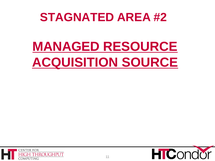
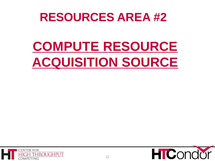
STAGNATED: STAGNATED -> RESOURCES (77, 17)
MANAGED: MANAGED -> COMPUTE (66, 47)
